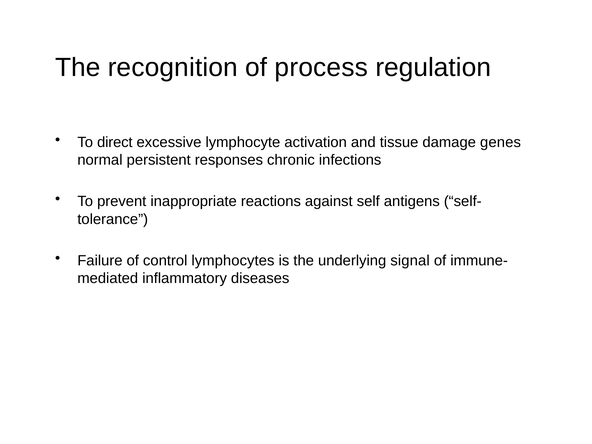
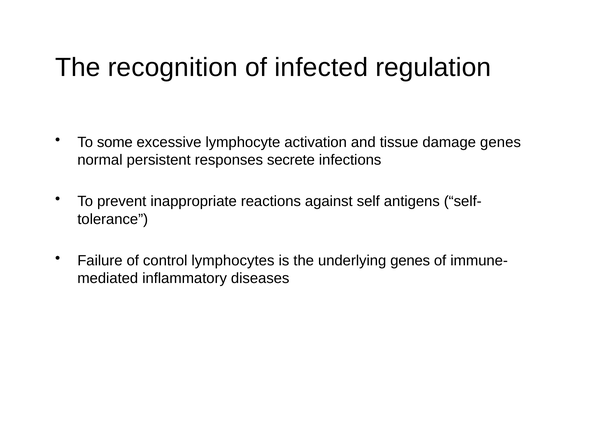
process: process -> infected (321, 68)
direct: direct -> some (115, 142)
chronic: chronic -> secrete (291, 160)
underlying signal: signal -> genes (410, 261)
